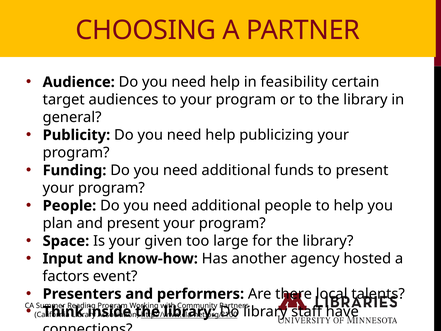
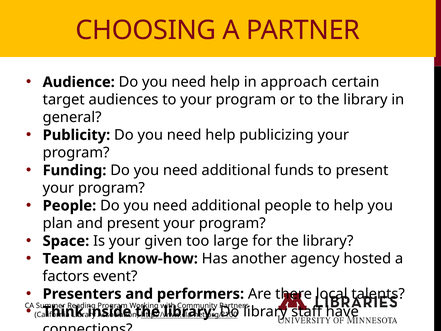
feasibility: feasibility -> approach (294, 82)
Input: Input -> Team (63, 258)
